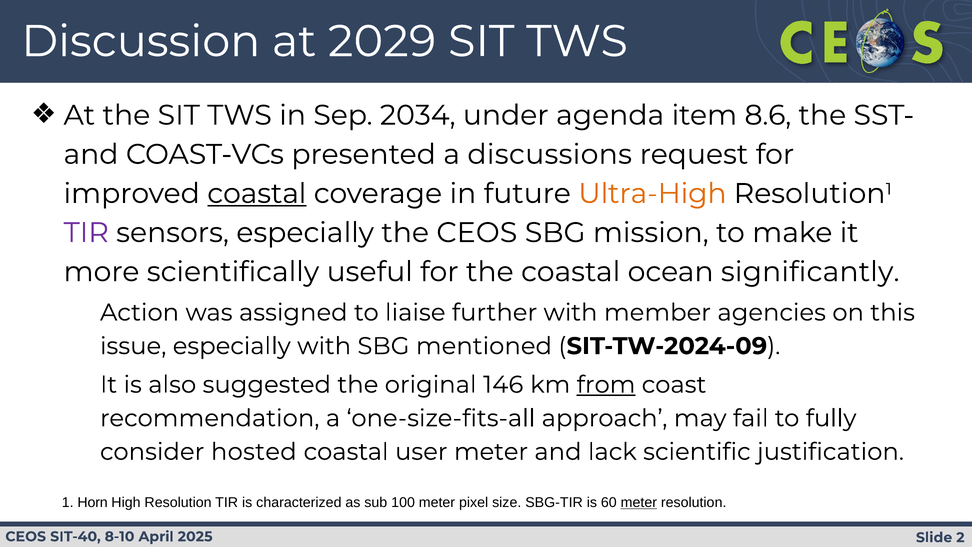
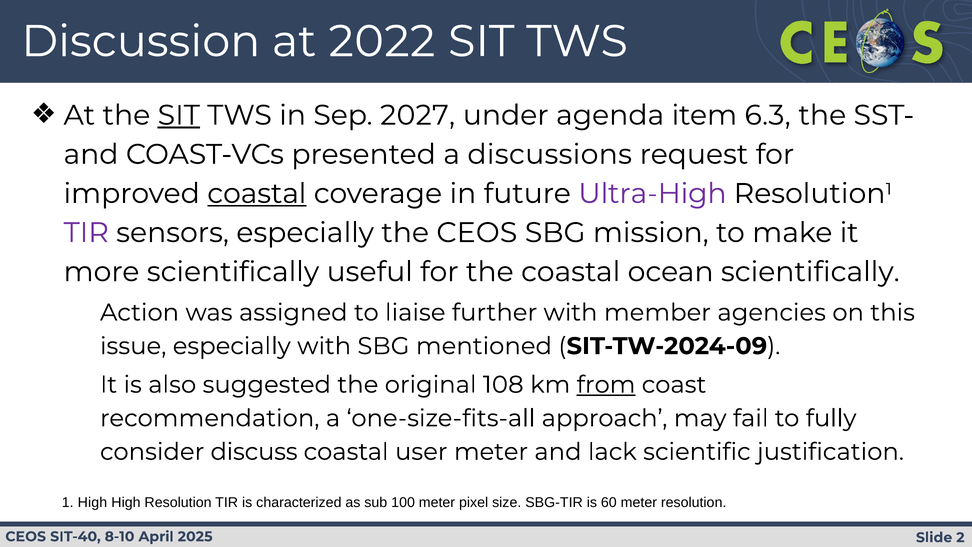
2029: 2029 -> 2022 (382, 41)
SIT underline: none -> present (179, 115)
2034: 2034 -> 2027 (418, 115)
8.6: 8.6 -> 6.3 (768, 115)
Ultra-High colour: orange -> purple (652, 193)
ocean significantly: significantly -> scientifically (810, 272)
146: 146 -> 108 (503, 385)
hosted: hosted -> discuss (254, 452)
1 Horn: Horn -> High (92, 502)
meter underline: present -> none (639, 502)
